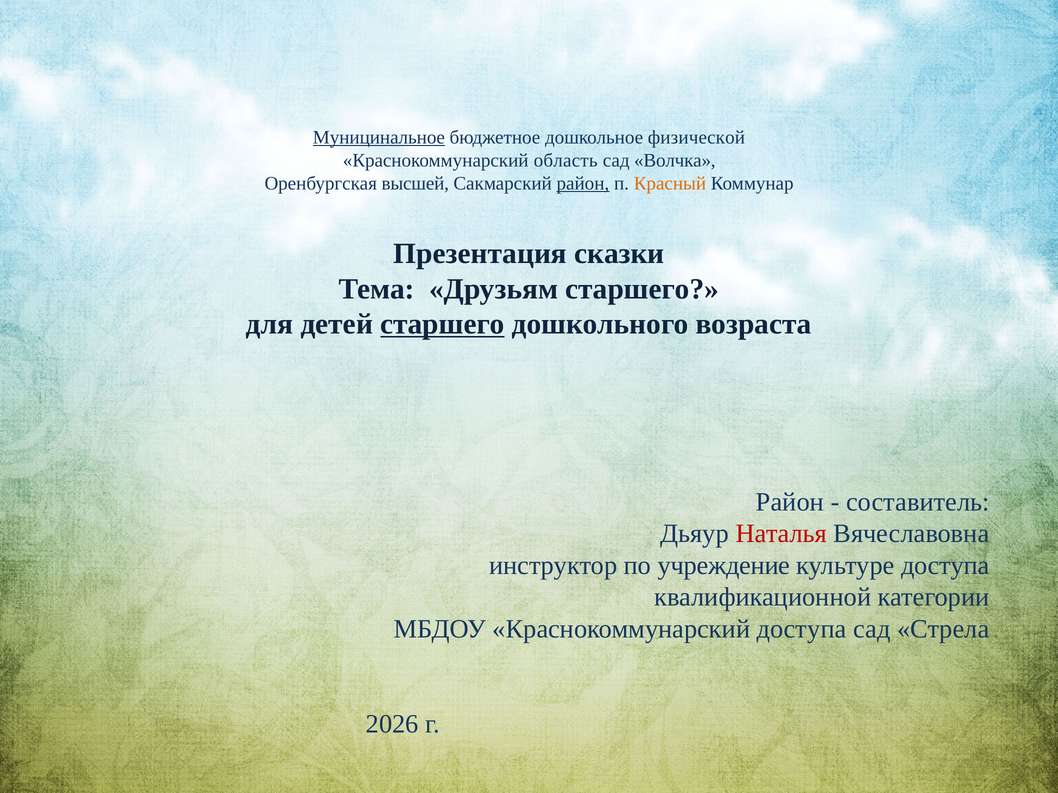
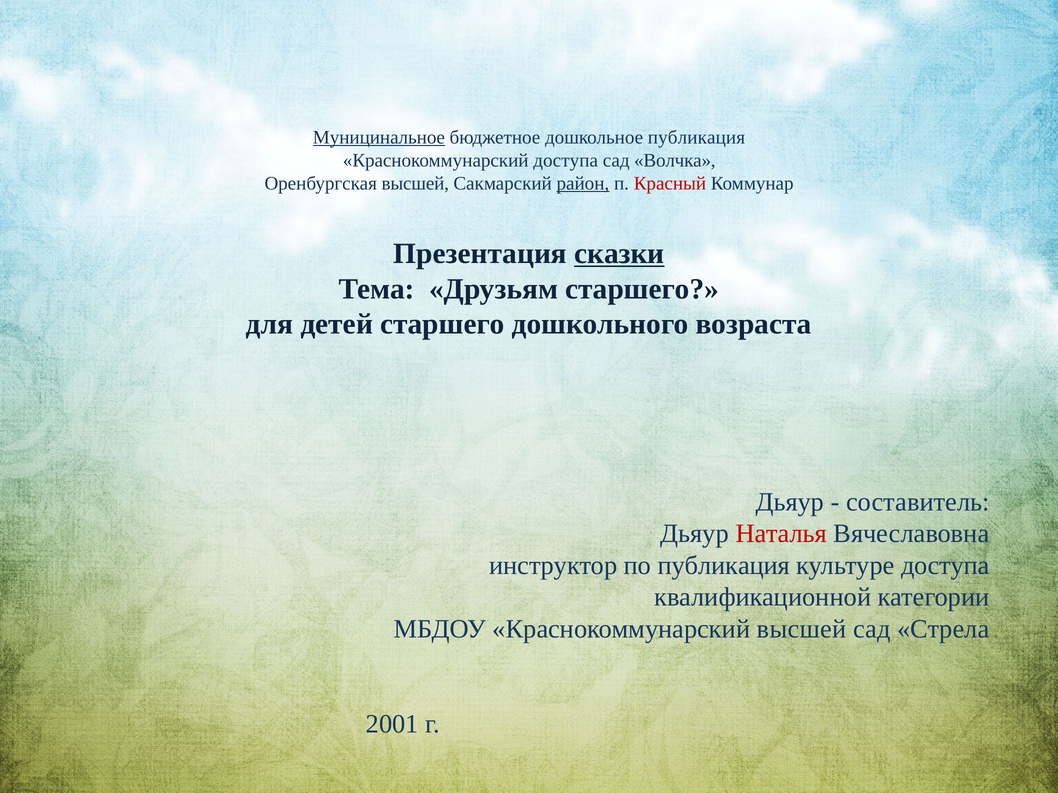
дошкольное физической: физической -> публикация (696, 137)
Краснокоммунарский область: область -> доступа (566, 160)
Красный colour: orange -> red (670, 183)
сказки underline: none -> present (619, 254)
старшего underline: present -> none (442, 324)
Район: Район -> Дьяур (790, 502)
по учреждение: учреждение -> публикация (724, 566)
Краснокоммунарский доступа: доступа -> высшей (802, 629)
2026: 2026 -> 2001 (392, 724)
